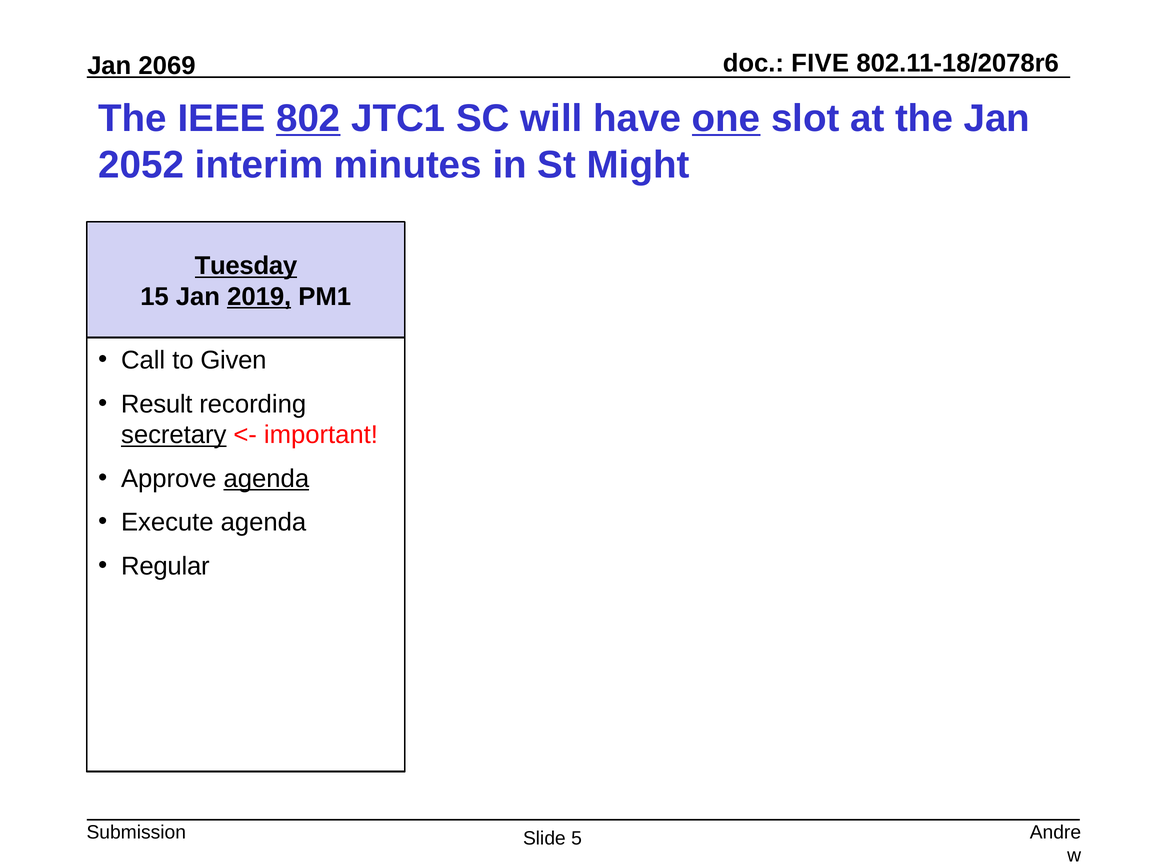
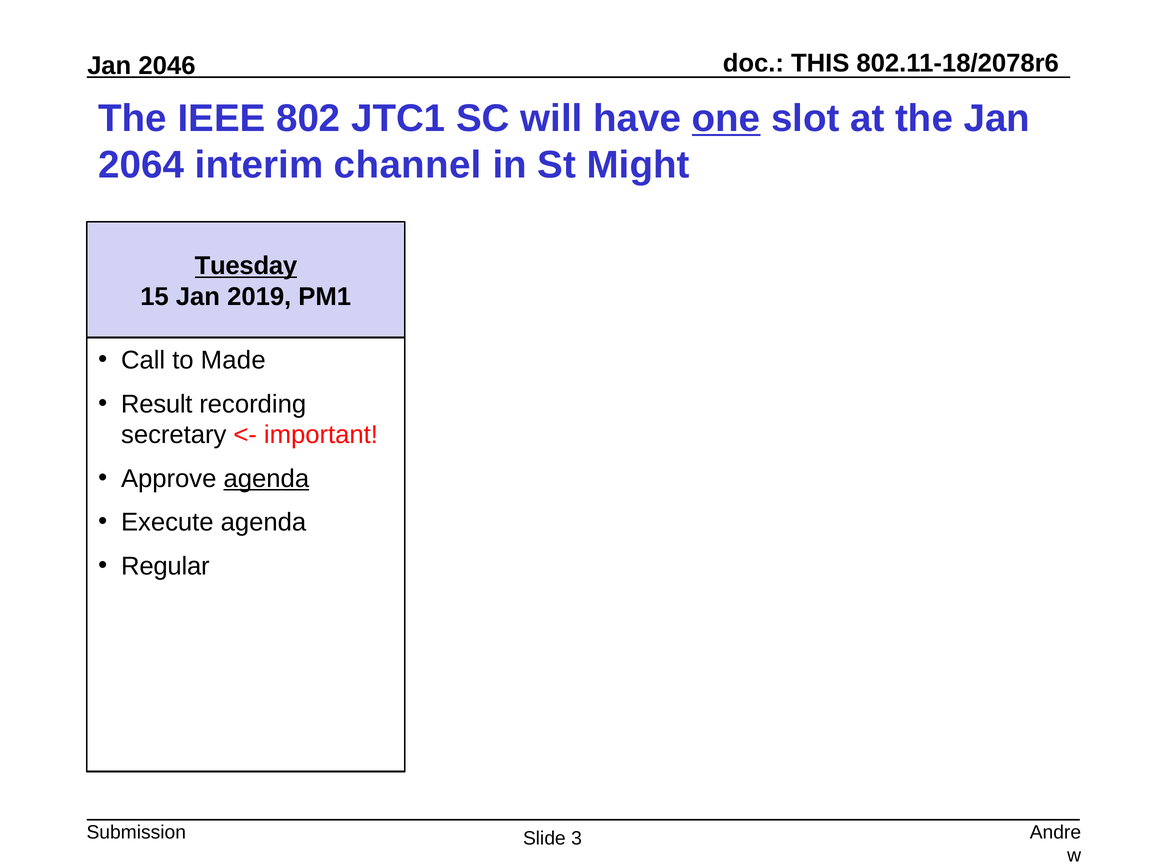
FIVE: FIVE -> THIS (820, 63)
2069: 2069 -> 2046 (167, 66)
802 underline: present -> none (308, 118)
2052: 2052 -> 2064 (141, 165)
minutes: minutes -> channel (408, 165)
2019 underline: present -> none (259, 297)
Given: Given -> Made (233, 360)
secretary underline: present -> none (174, 435)
5: 5 -> 3 (577, 838)
